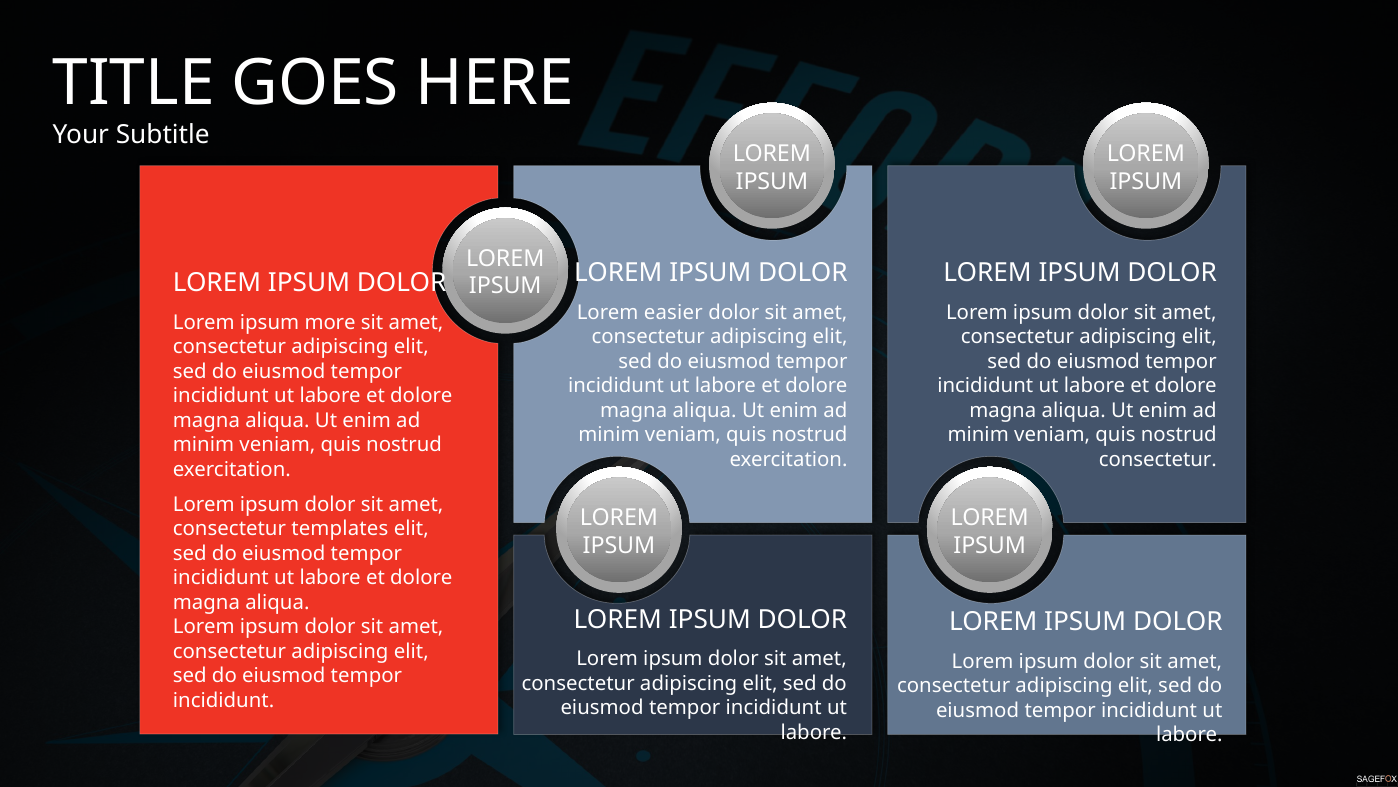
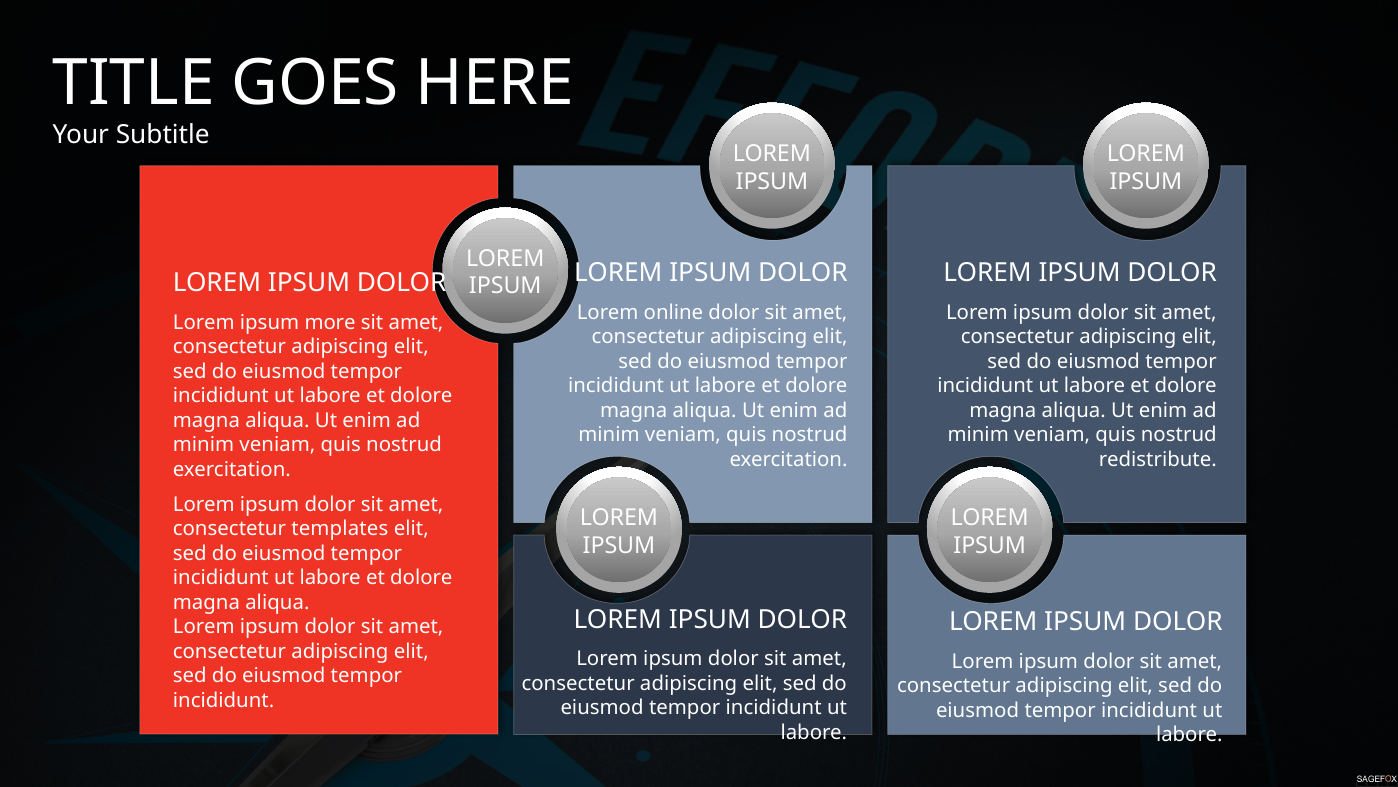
easier: easier -> online (673, 312)
consectetur: consectetur -> redistribute (1158, 459)
